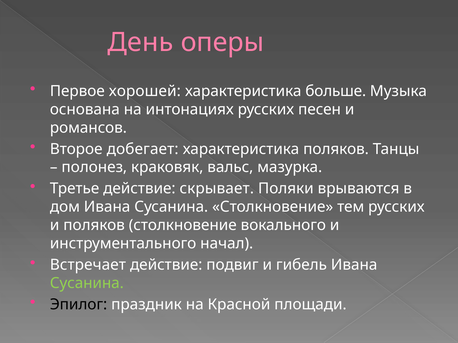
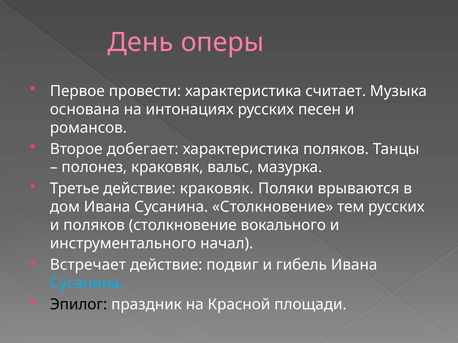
хорошей: хорошей -> провести (145, 91)
больше: больше -> считает (336, 91)
действие скрывает: скрывает -> краковяк (217, 189)
Сусанина colour: light green -> light blue (87, 284)
